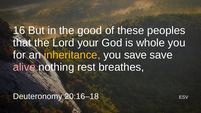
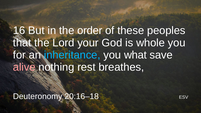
good: good -> order (90, 31)
inheritance colour: yellow -> light blue (72, 55)
you save: save -> what (135, 55)
